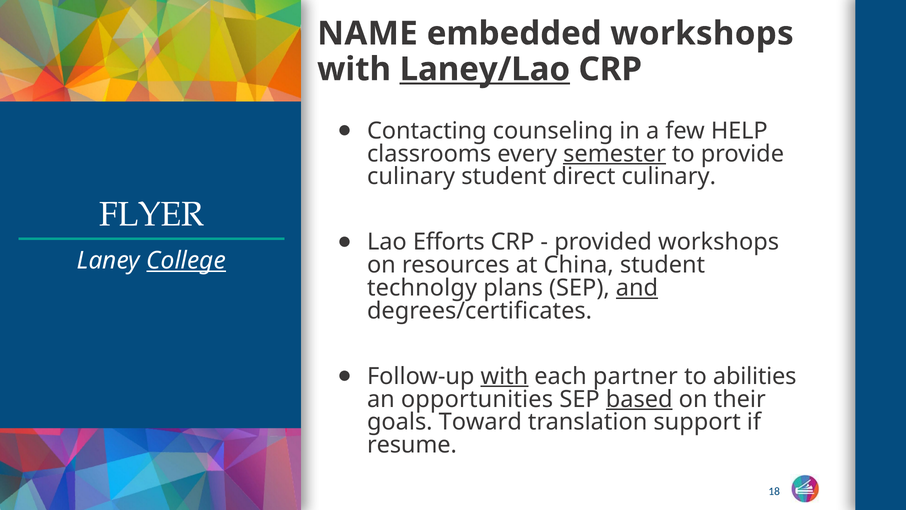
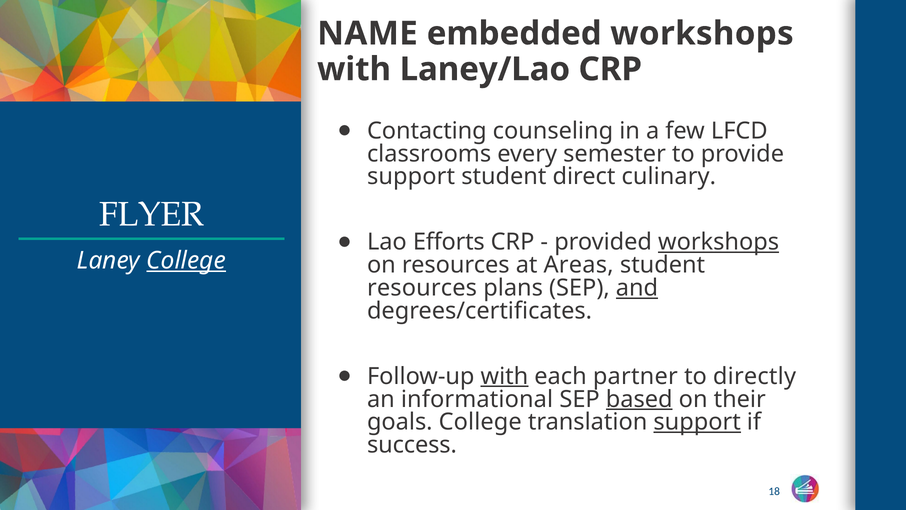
Laney/Lao underline: present -> none (485, 69)
HELP: HELP -> LFCD (739, 131)
semester underline: present -> none (615, 154)
culinary: culinary -> support (411, 177)
workshops underline: none -> present (719, 242)
China: China -> Areas (579, 265)
technolgy: technolgy -> resources (422, 288)
abilities: abilities -> directly (755, 376)
opportunities: opportunities -> informational (477, 399)
goals Toward: Toward -> College (480, 422)
support underline: none -> present (697, 422)
resume: resume -> success (412, 445)
